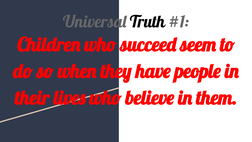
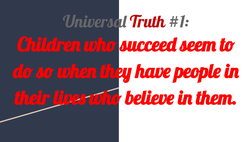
Truth colour: black -> red (148, 22)
